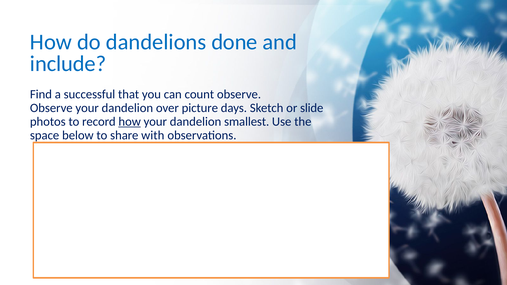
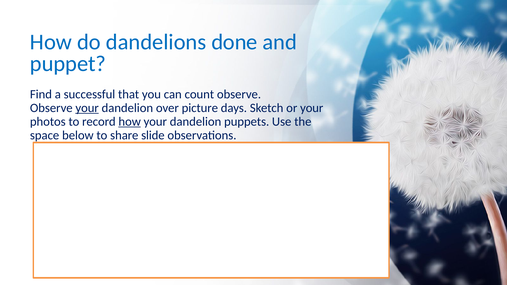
include: include -> puppet (68, 64)
your underline: none -> present (87, 108)
or slide: slide -> your (312, 108)
smallest: smallest -> puppets (247, 122)
with: with -> slide (153, 135)
